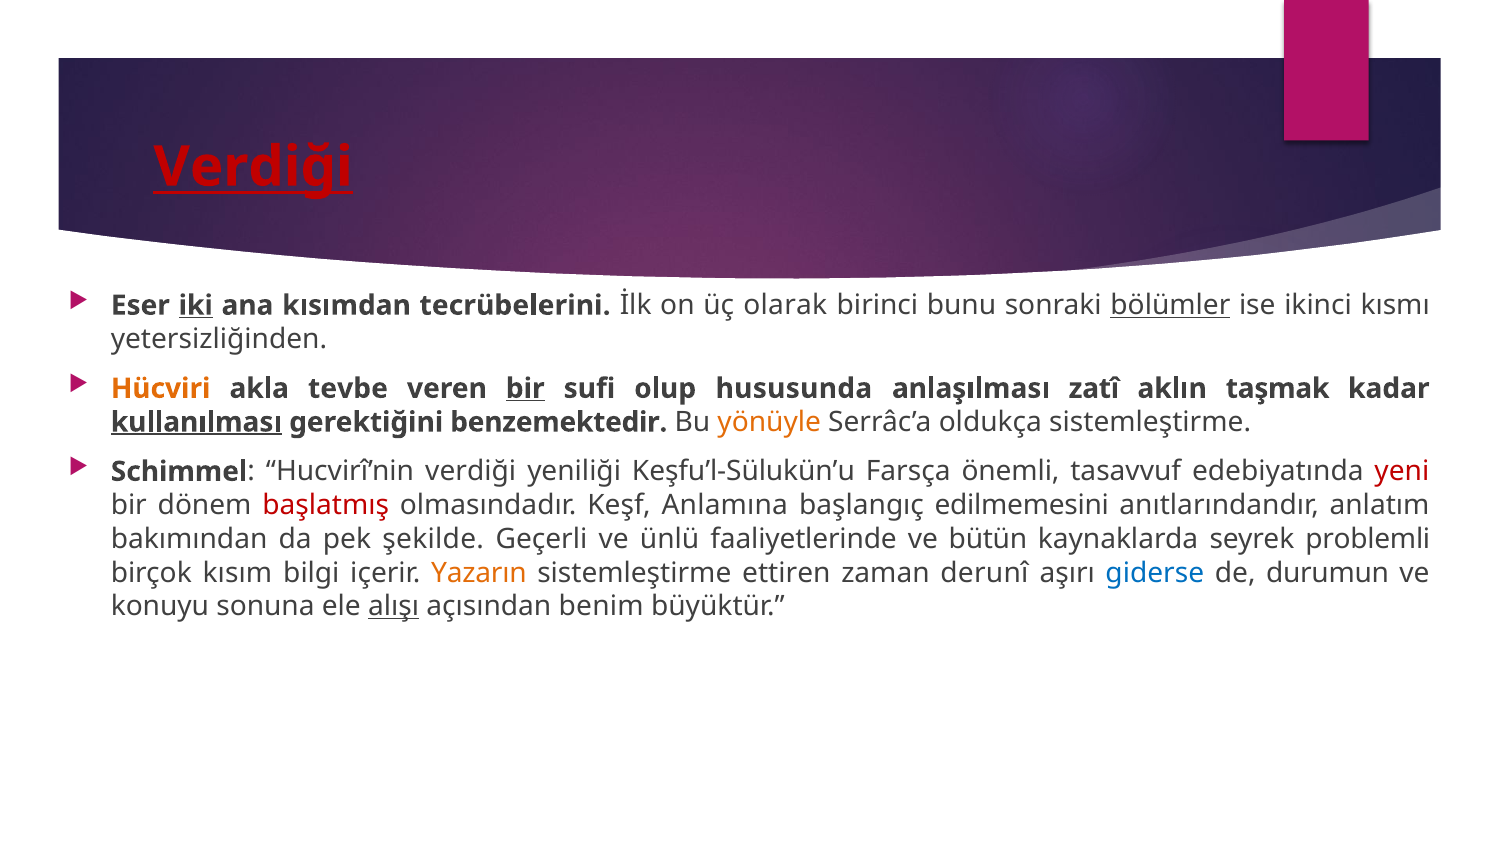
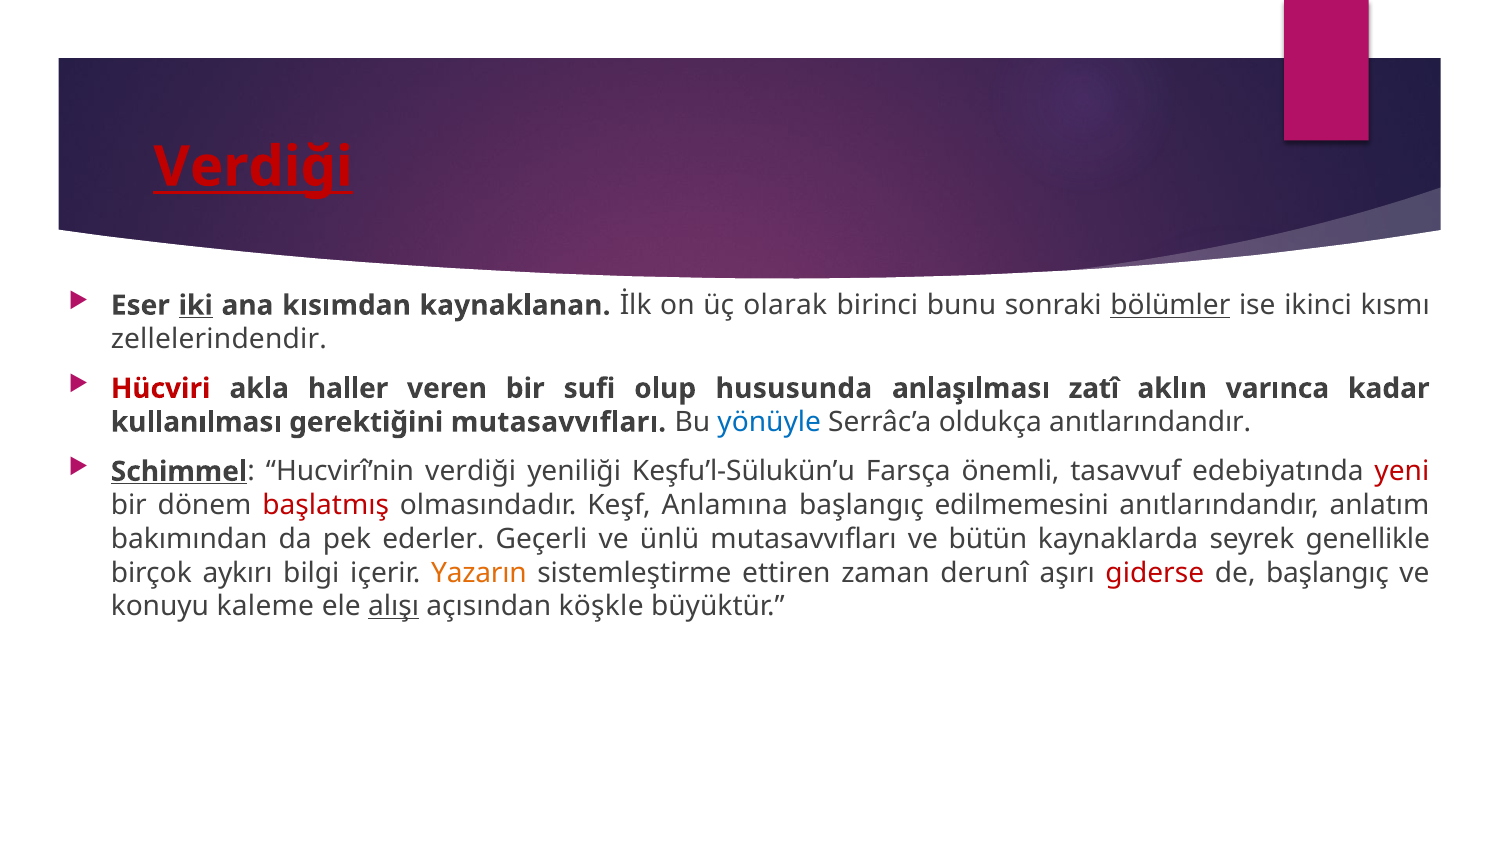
tecrübelerini: tecrübelerini -> kaynaklanan (515, 306)
yetersizliğinden: yetersizliğinden -> zellelerindendir (219, 339)
Hücviri colour: orange -> red (161, 389)
tevbe: tevbe -> haller (348, 389)
bir underline: present -> none (525, 389)
taşmak: taşmak -> varınca (1277, 389)
kullanılması underline: present -> none (196, 423)
gerektiğini benzemektedir: benzemektedir -> mutasavvıfları (559, 423)
yönüyle colour: orange -> blue (769, 423)
oldukça sistemleştirme: sistemleştirme -> anıtlarındandır (1150, 423)
Schimmel underline: none -> present (179, 472)
şekilde: şekilde -> ederler (433, 539)
ünlü faaliyetlerinde: faaliyetlerinde -> mutasavvıfları (804, 539)
problemli: problemli -> genellikle (1368, 539)
kısım: kısım -> aykırı (238, 573)
giderse colour: blue -> red (1155, 573)
de durumun: durumun -> başlangıç (1328, 573)
sonuna: sonuna -> kaleme (265, 607)
benim: benim -> köşkle (601, 607)
